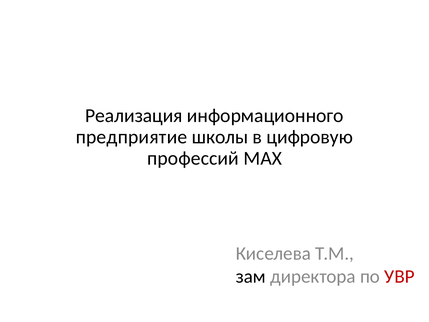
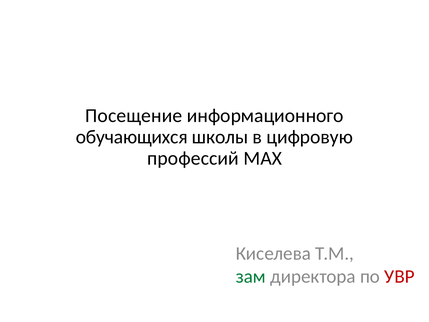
Реализация: Реализация -> Посещение (134, 116)
предприятие: предприятие -> обучающихся (132, 137)
зам colour: black -> green (251, 276)
